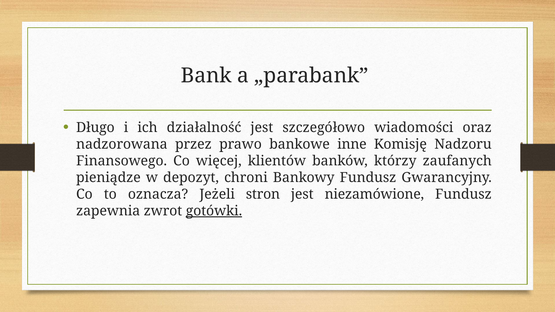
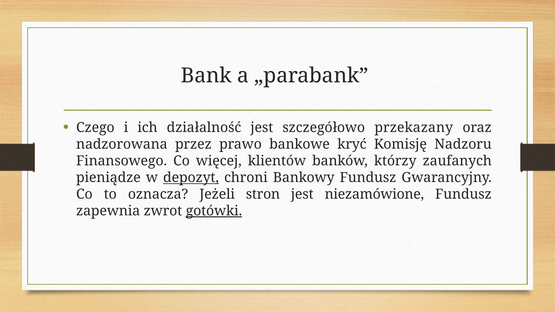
Długo: Długo -> Czego (95, 128)
wiadomości: wiadomości -> przekazany (414, 128)
inne: inne -> kryć (352, 144)
depozyt underline: none -> present (191, 178)
